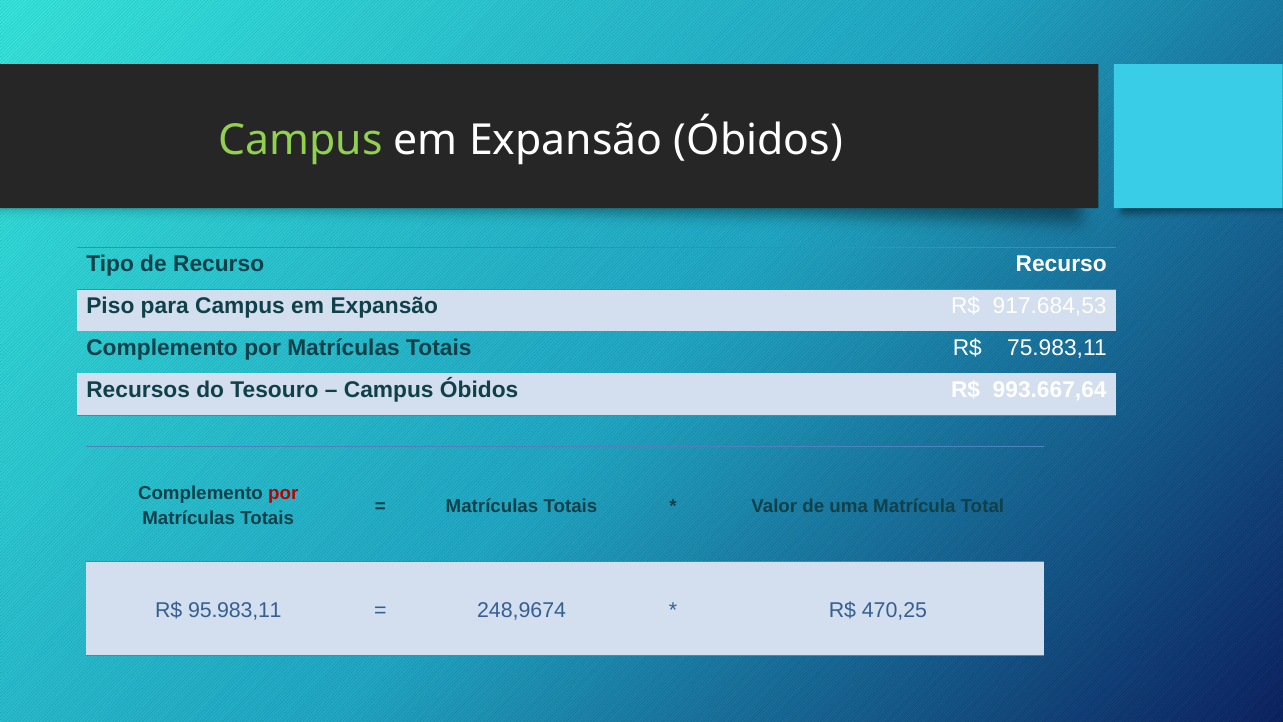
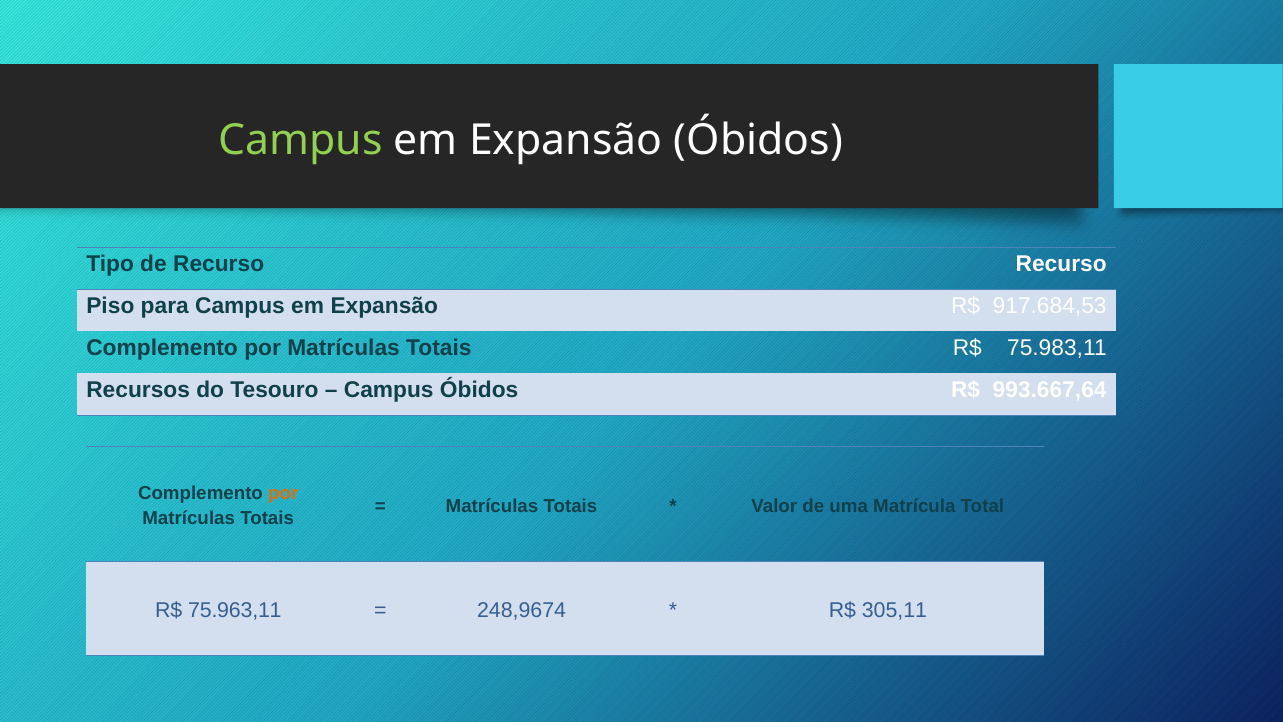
por colour: red -> orange (283, 494)
95.983,11: 95.983,11 -> 75.963,11 (235, 610)
470,25: 470,25 -> 305,11 (894, 610)
